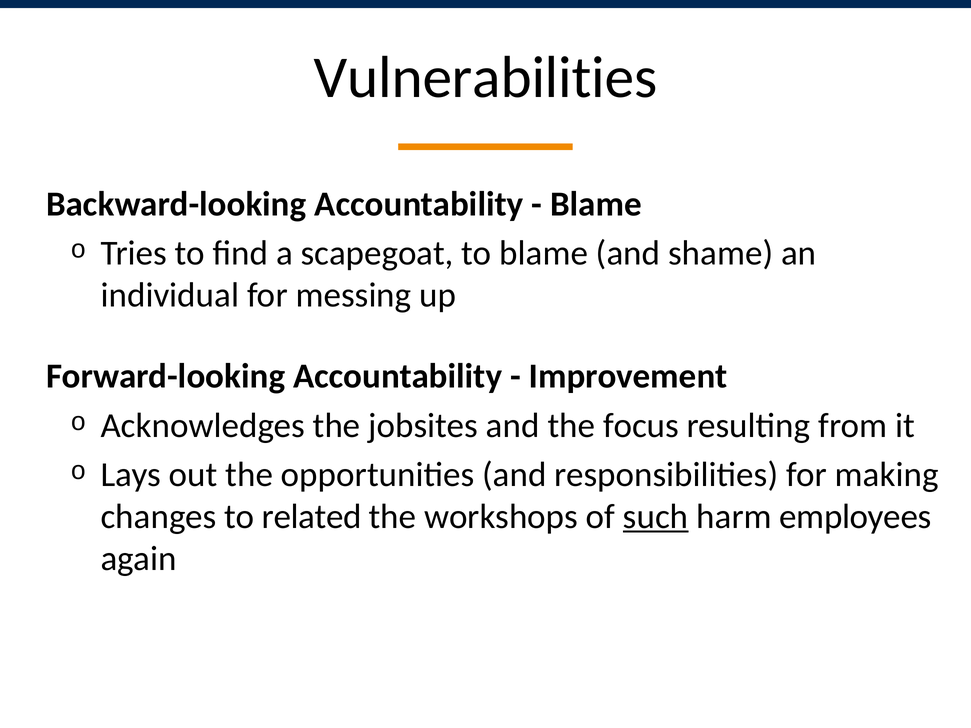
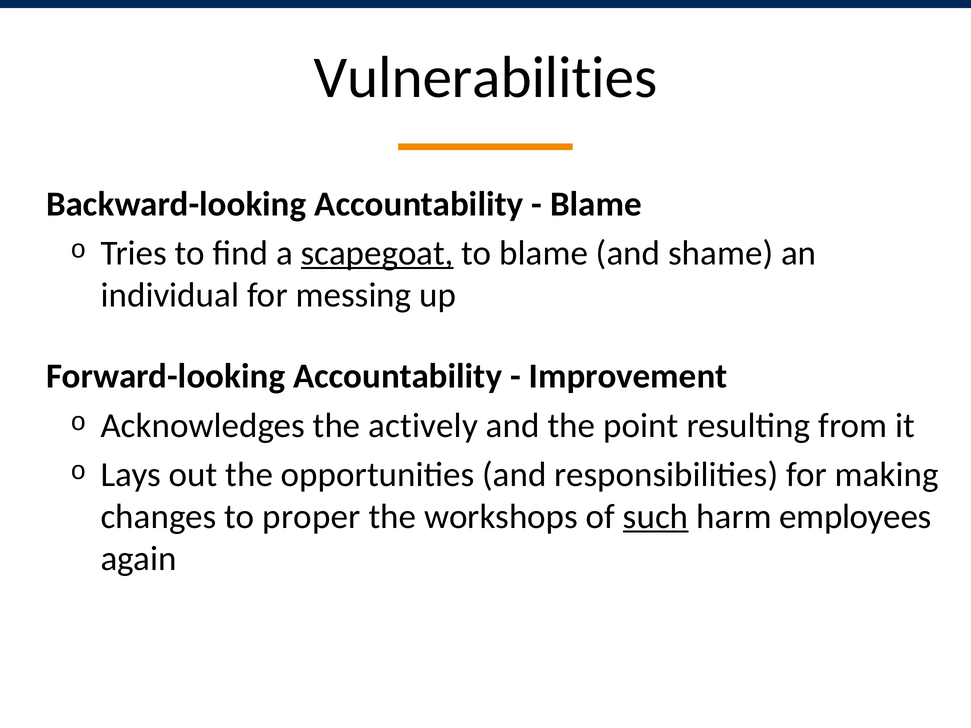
scapegoat underline: none -> present (377, 253)
jobsites: jobsites -> actively (423, 426)
focus: focus -> point (641, 426)
related: related -> proper (311, 517)
